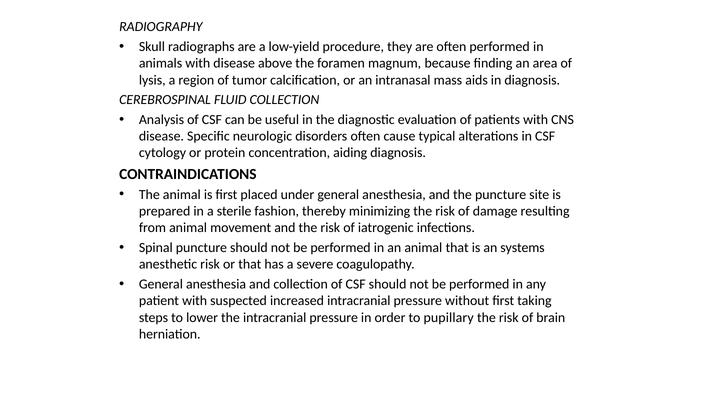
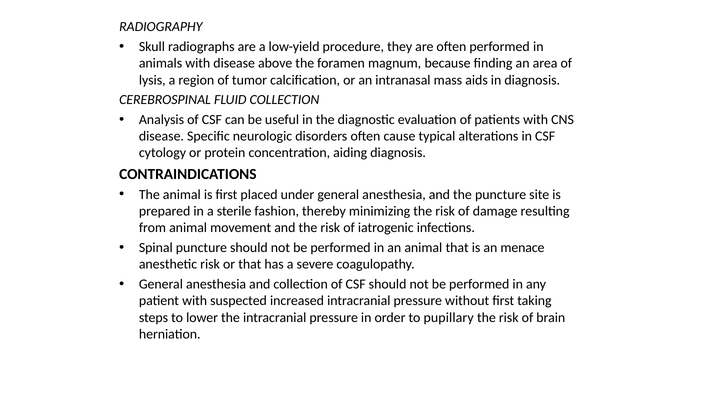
systems: systems -> menace (522, 248)
